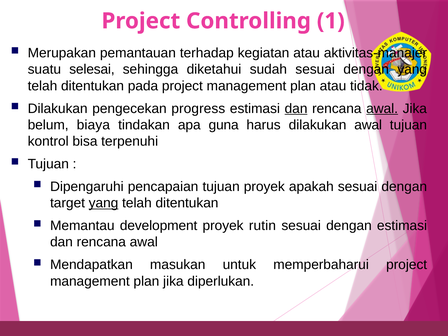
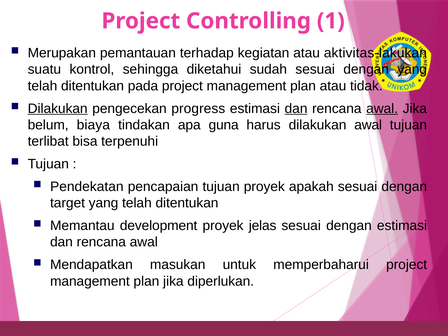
aktivitas-manajer: aktivitas-manajer -> aktivitas-lakukan (375, 53)
selesai: selesai -> kontrol (92, 69)
Dilakukan underline: none -> present (58, 108)
kontrol: kontrol -> terlibat (48, 141)
Dipengaruhi: Dipengaruhi -> Pendekatan (87, 187)
yang underline: present -> none (104, 203)
rutin: rutin -> jelas (263, 226)
